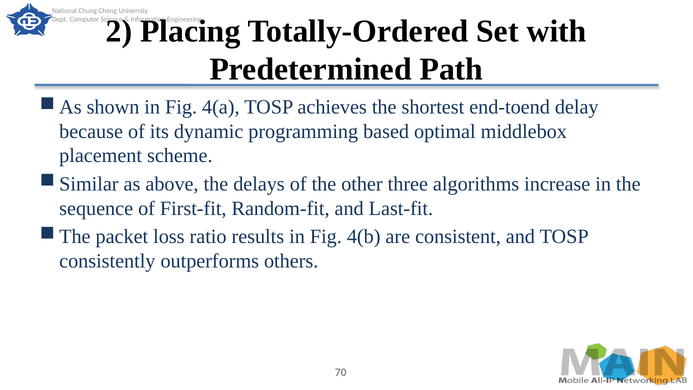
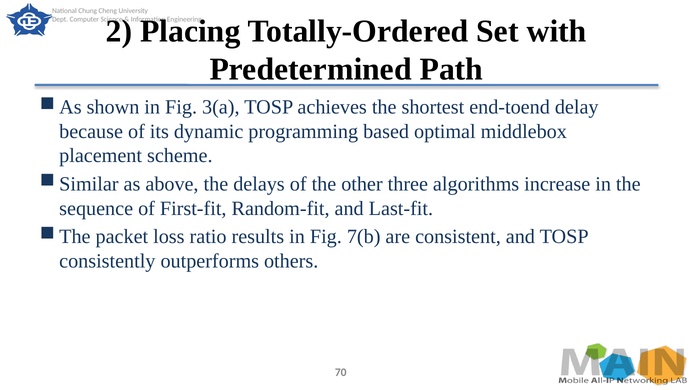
4(a: 4(a -> 3(a (221, 107)
4(b: 4(b -> 7(b (364, 237)
